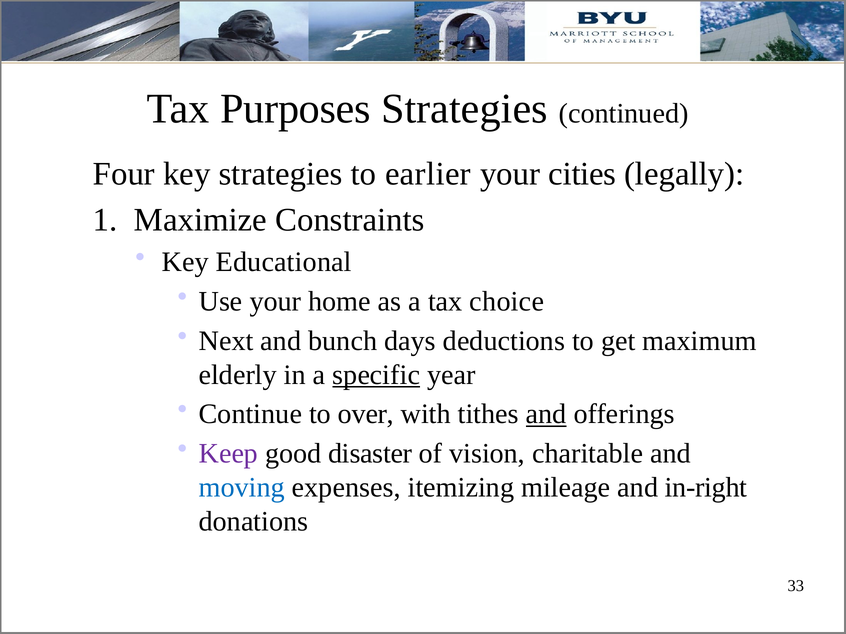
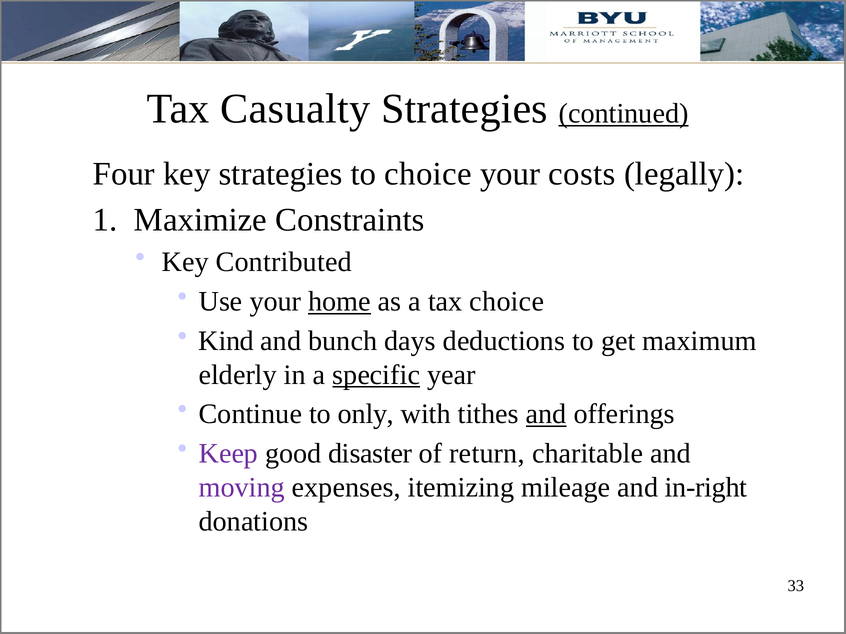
Purposes: Purposes -> Casualty (295, 109)
continued underline: none -> present (624, 114)
to earlier: earlier -> choice (428, 174)
cities: cities -> costs (582, 174)
Educational: Educational -> Contributed (284, 262)
home underline: none -> present (340, 302)
Next: Next -> Kind (226, 341)
over: over -> only (366, 415)
vision: vision -> return (487, 454)
moving colour: blue -> purple (242, 488)
